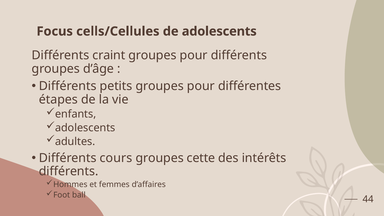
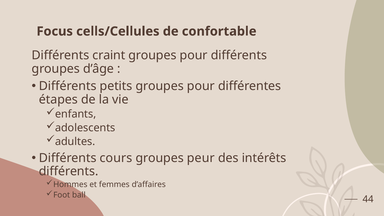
de adolescents: adolescents -> confortable (219, 31)
cette: cette -> peur (201, 158)
